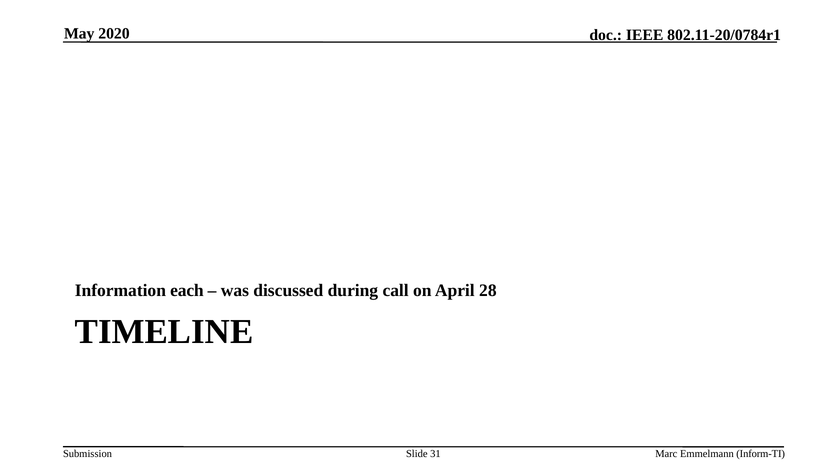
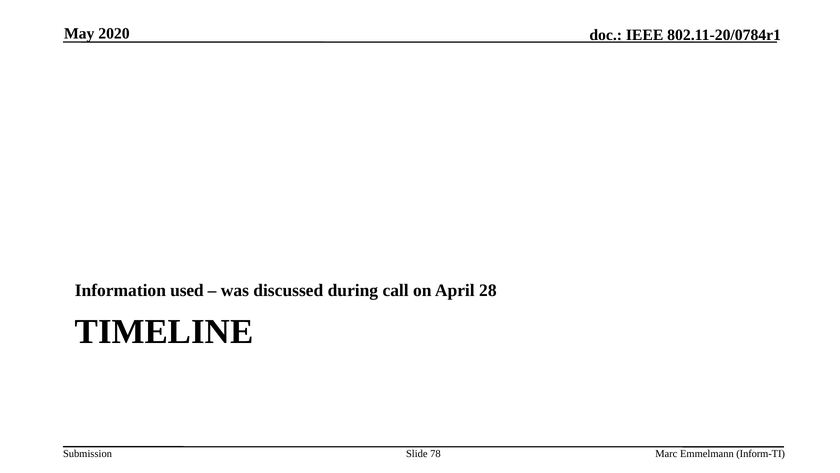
each: each -> used (187, 290)
31: 31 -> 78 (435, 453)
